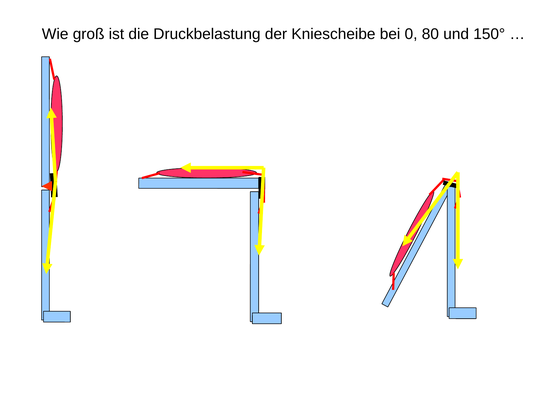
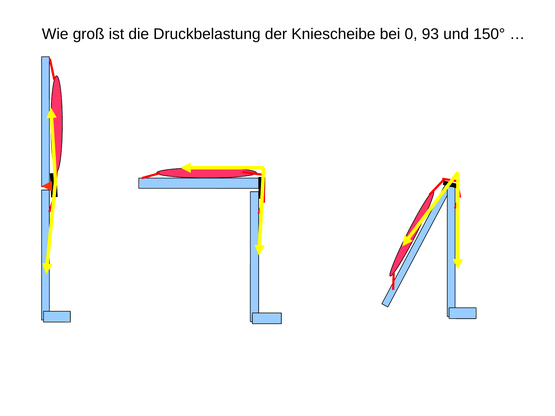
80: 80 -> 93 (430, 34)
